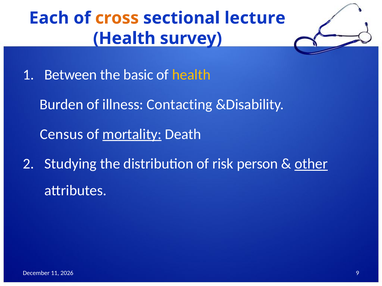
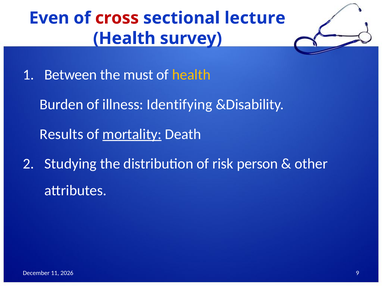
Each: Each -> Even (49, 18)
cross colour: orange -> red (117, 18)
basic: basic -> must (138, 75)
Contacting: Contacting -> Identifying (180, 105)
Census: Census -> Results (61, 134)
other underline: present -> none (311, 164)
